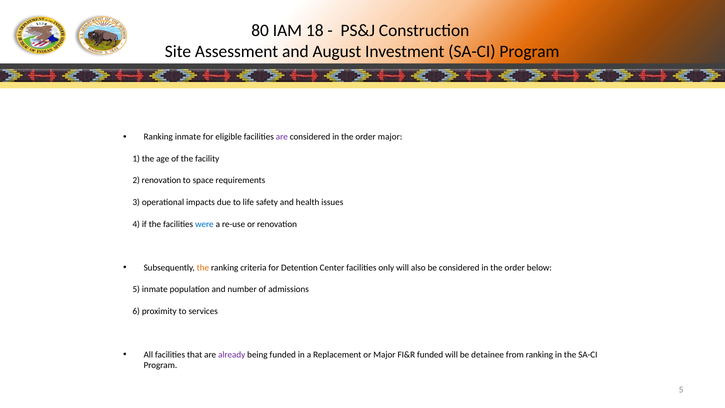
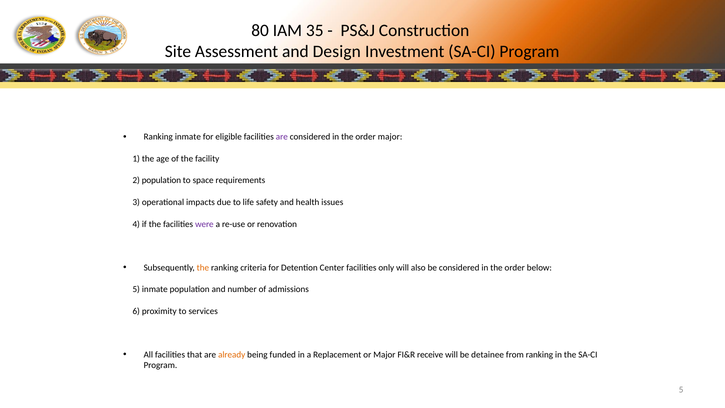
18: 18 -> 35 (315, 31)
August: August -> Design (337, 51)
2 renovation: renovation -> population (161, 180)
were colour: blue -> purple (204, 224)
already colour: purple -> orange (232, 354)
FI&R funded: funded -> receive (430, 354)
